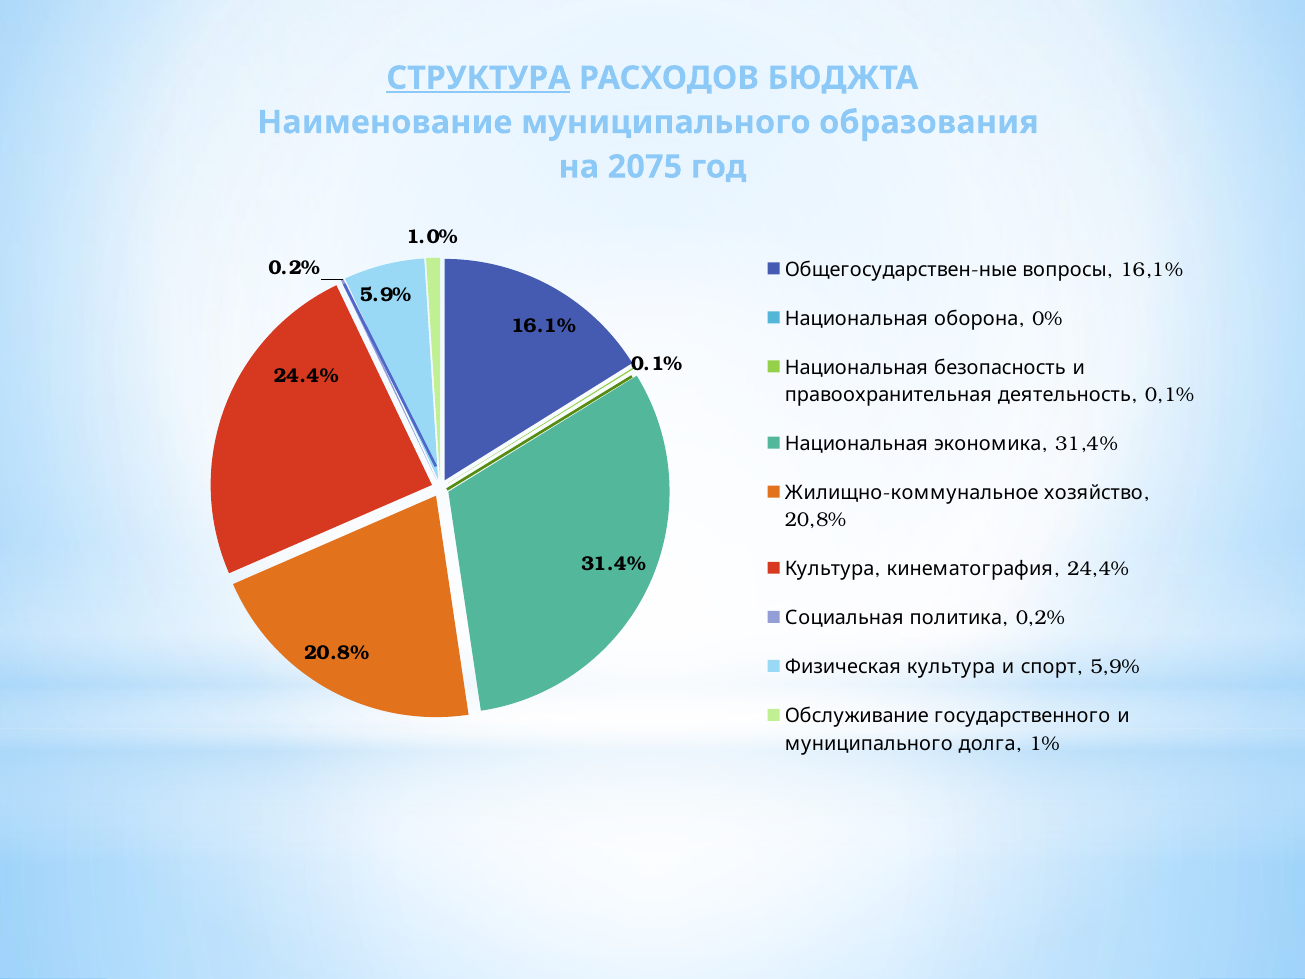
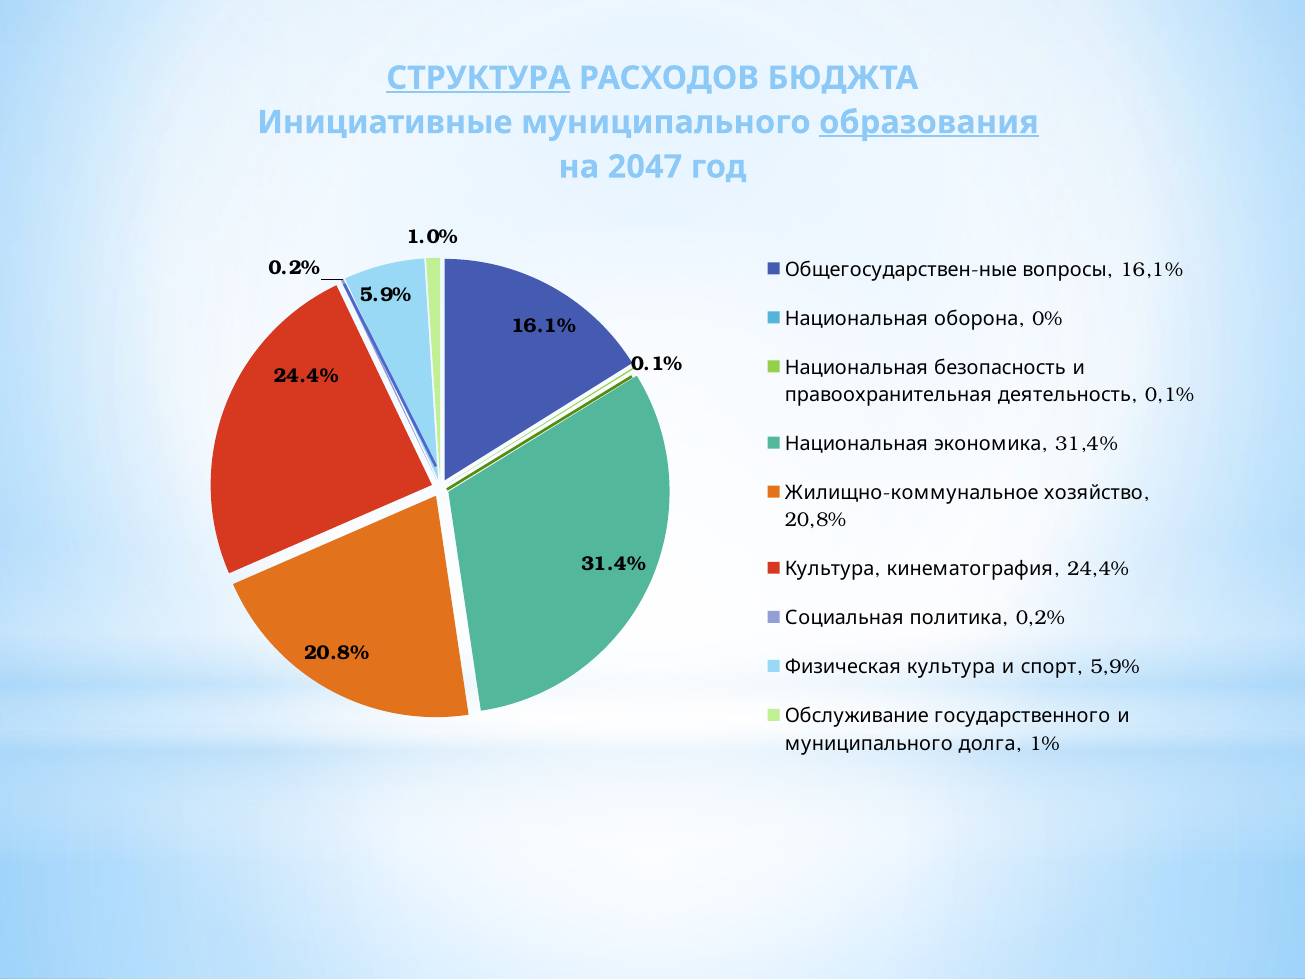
Наименование: Наименование -> Инициативные (385, 122)
образования underline: none -> present (929, 122)
2075: 2075 -> 2047 (645, 167)
